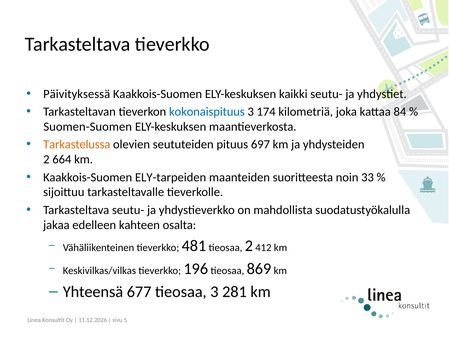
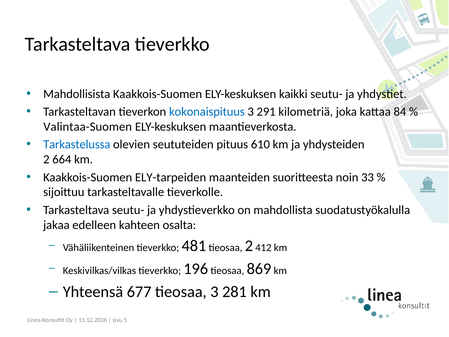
Päivityksessä: Päivityksessä -> Mahdollisista (77, 94)
174: 174 -> 291 (266, 112)
Suomen-Suomen: Suomen-Suomen -> Valintaa-Suomen (88, 127)
Tarkastelussa colour: orange -> blue (77, 144)
697: 697 -> 610 (260, 144)
